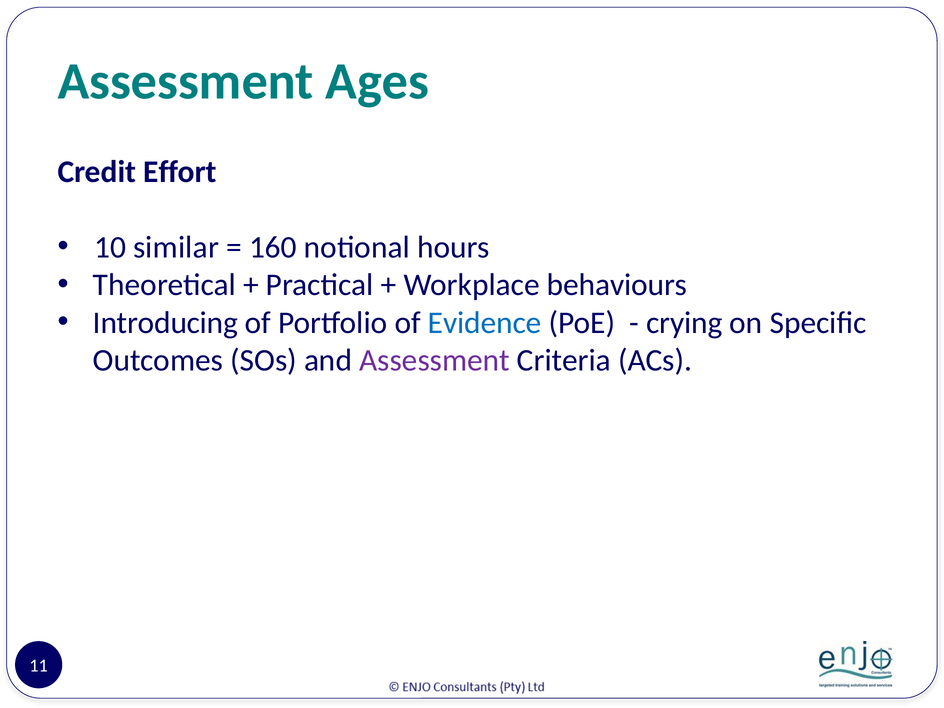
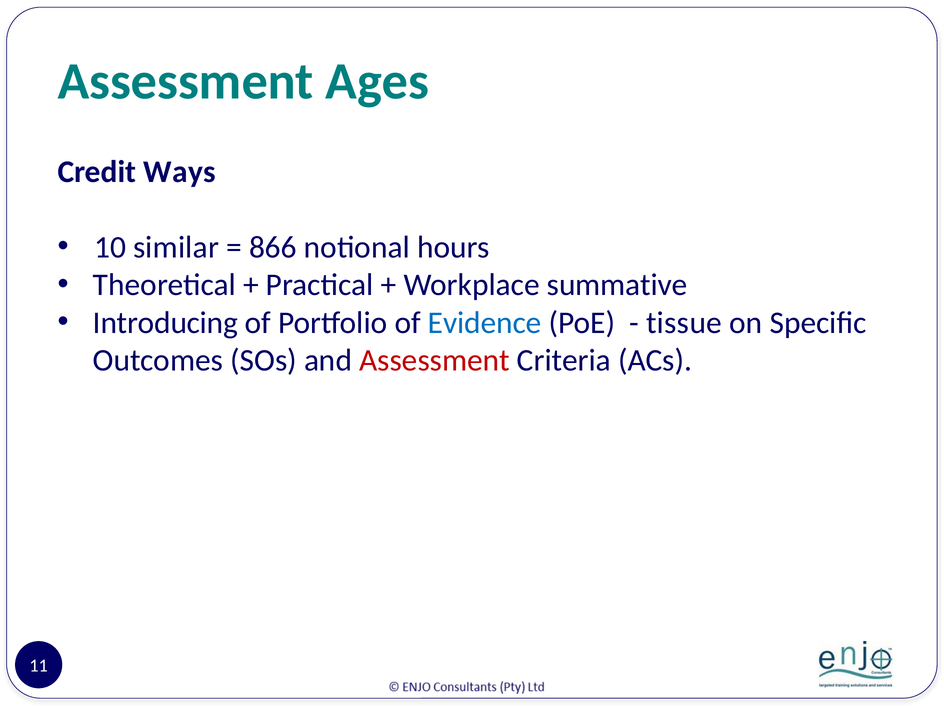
Effort: Effort -> Ways (180, 172)
160: 160 -> 866 (273, 247)
behaviours: behaviours -> summative (617, 285)
crying: crying -> tissue (684, 323)
Assessment colour: purple -> red (434, 360)
